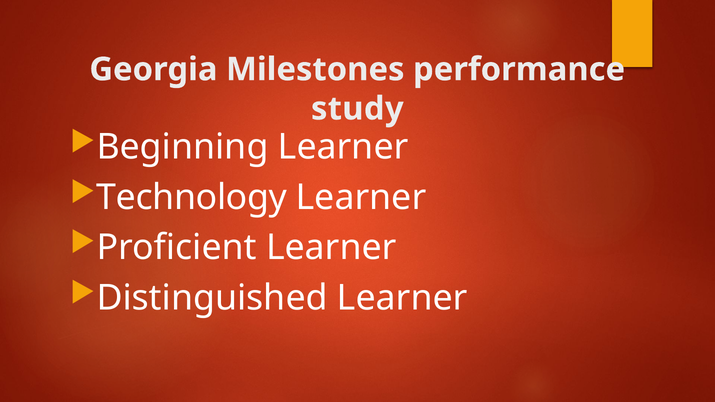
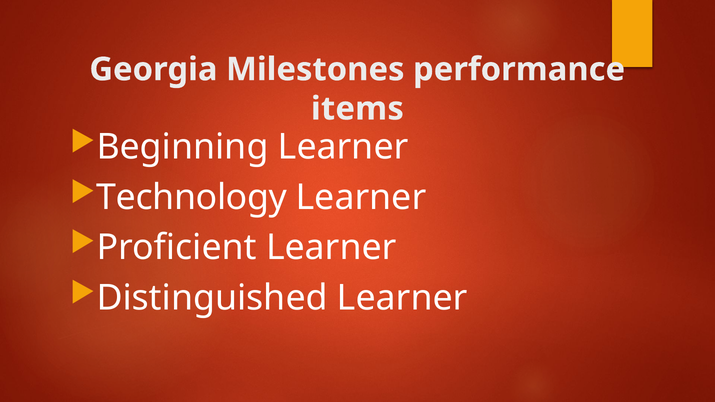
study: study -> items (357, 109)
